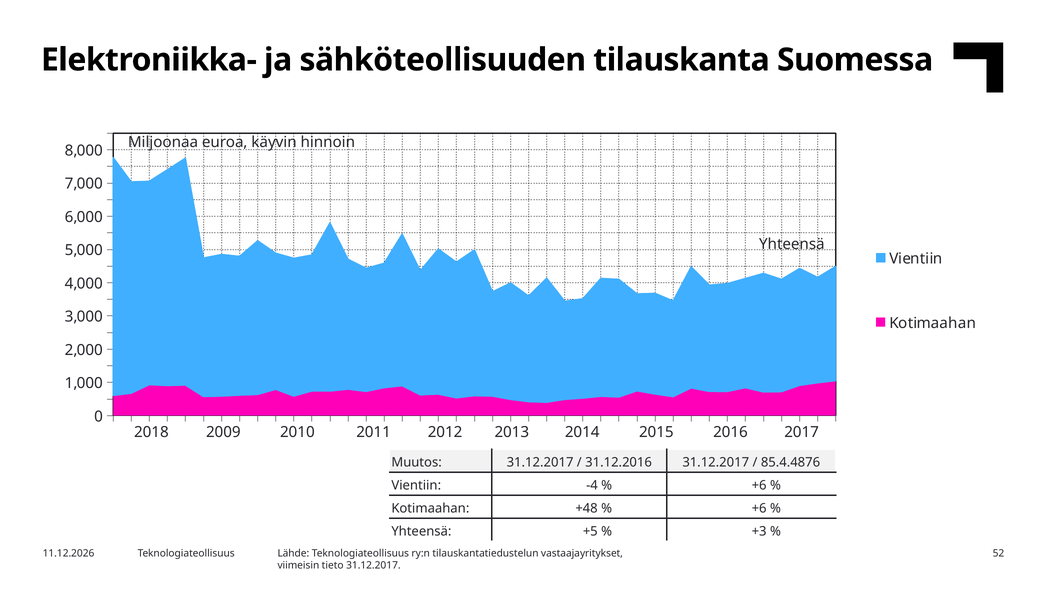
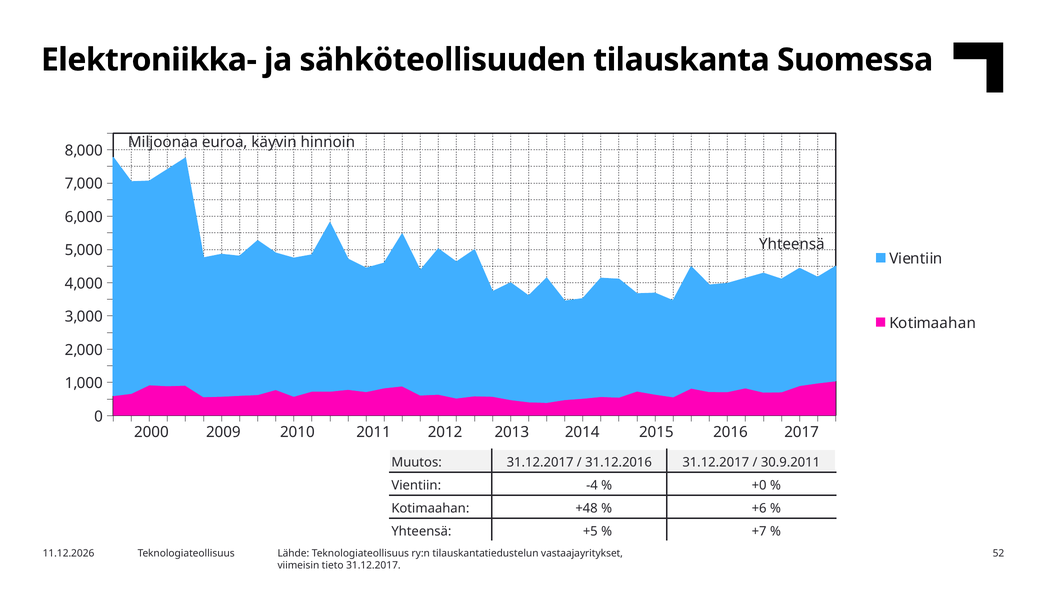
2018: 2018 -> 2000 (151, 432)
85.4.4876: 85.4.4876 -> 30.9.2011 (791, 462)
+6: +6 -> +0 (759, 485)
+3: +3 -> +7 (759, 531)
